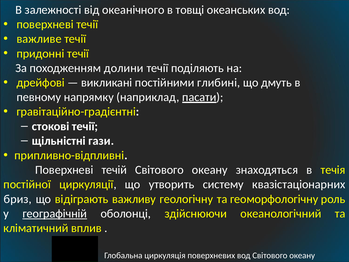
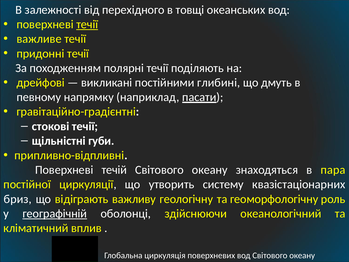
океанічного: океанічного -> перехідного (133, 10)
течії underline: none -> present (87, 24)
долини: долини -> полярні (124, 68)
гази: гази -> губи (101, 141)
течія: течія -> пара (333, 170)
